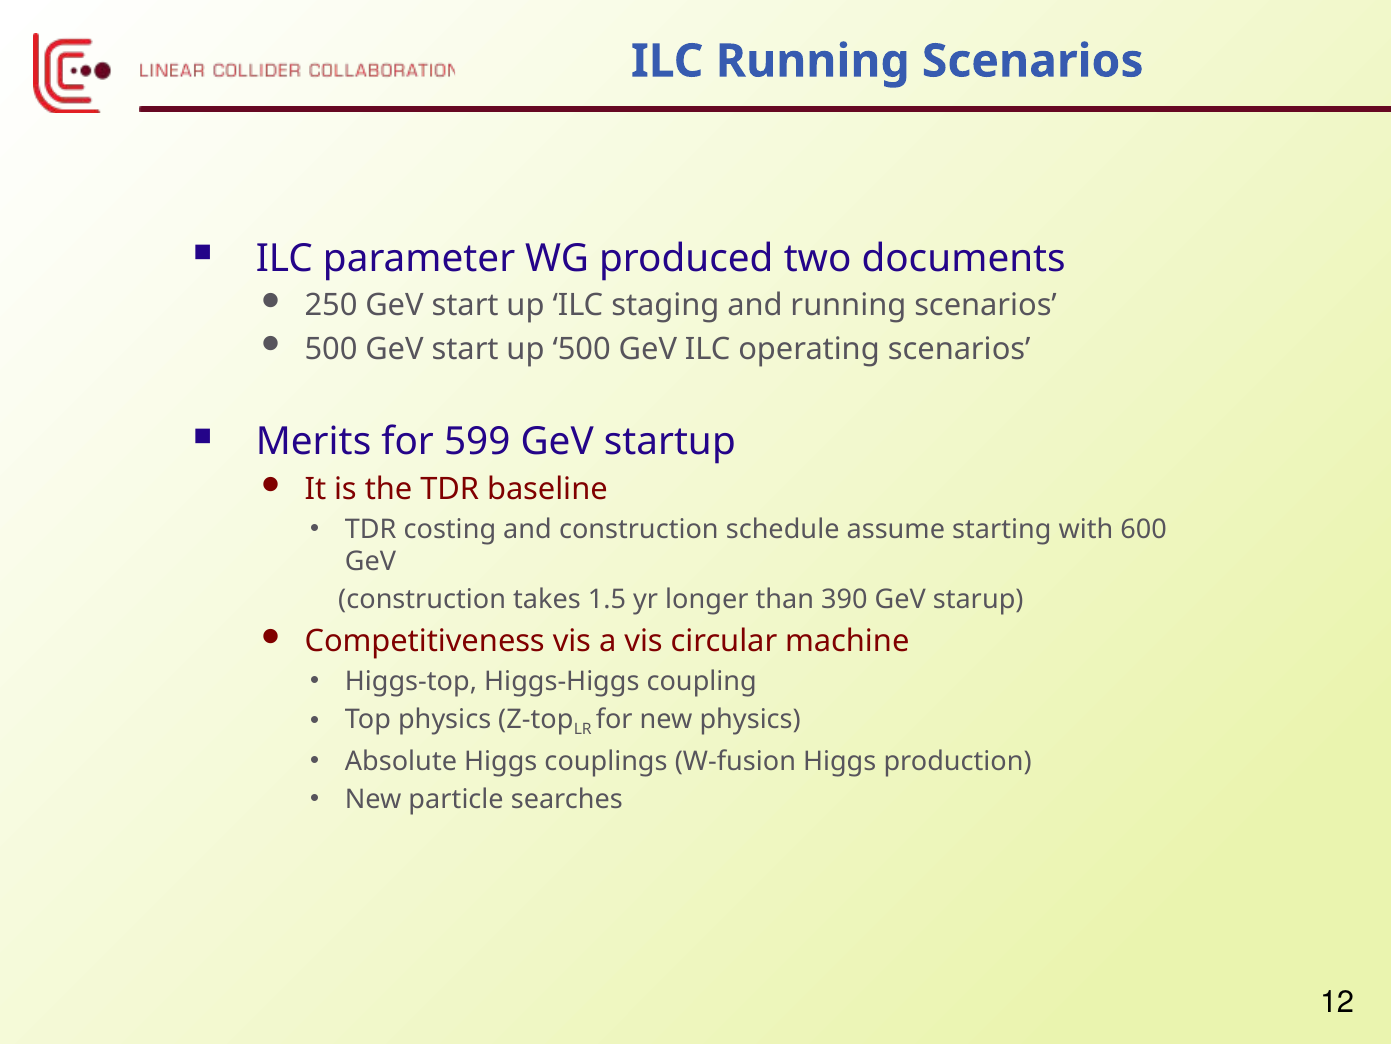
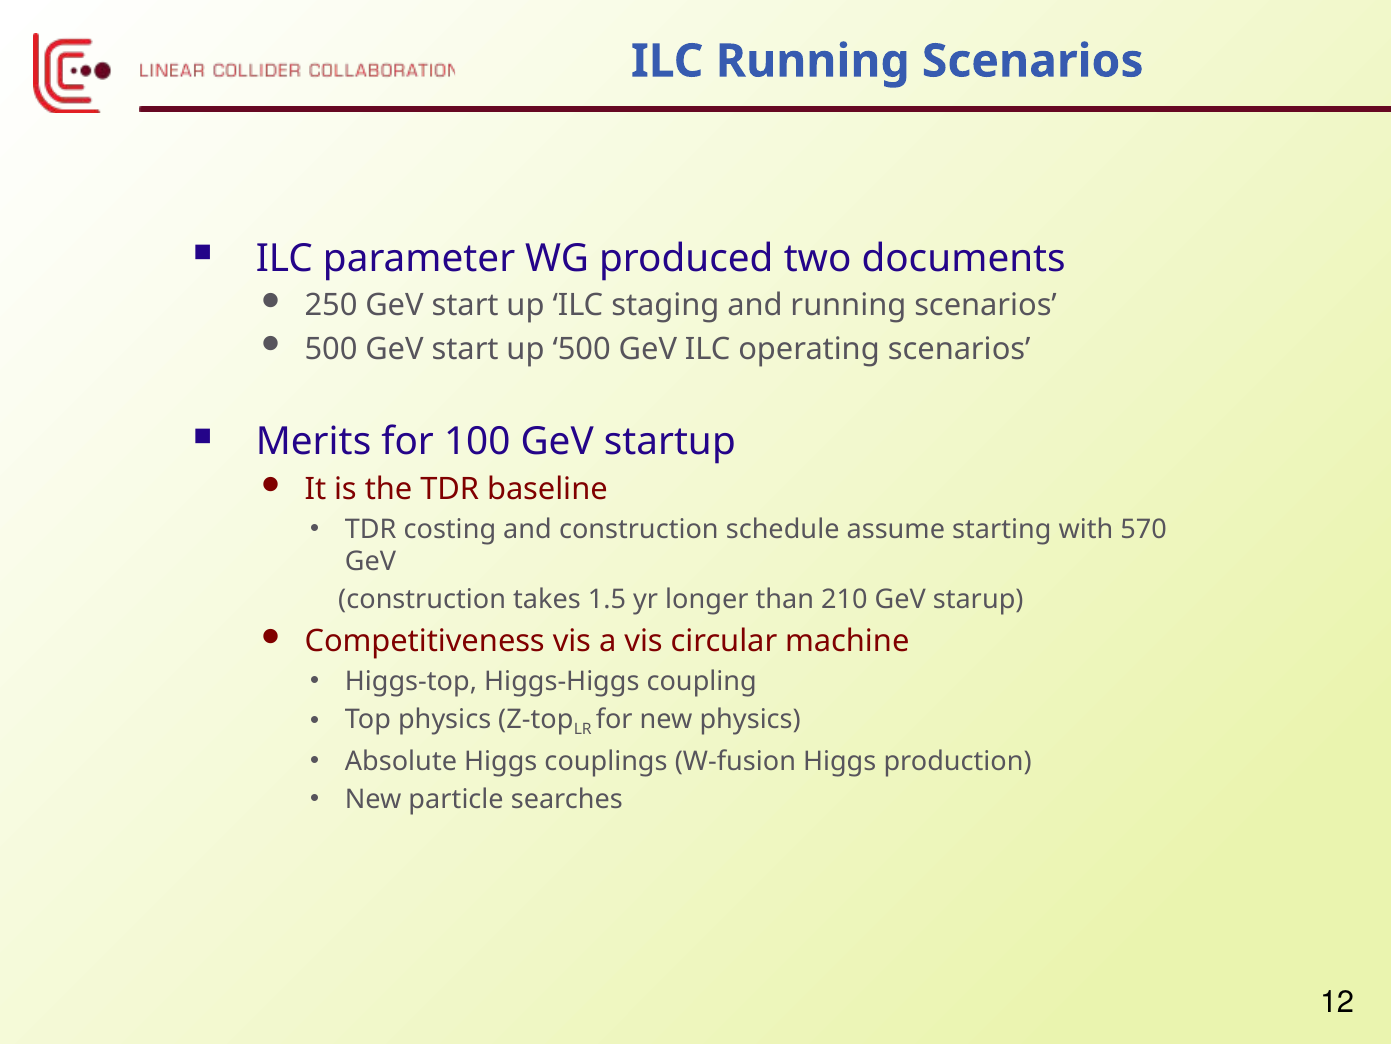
599: 599 -> 100 (477, 442)
600: 600 -> 570 (1144, 529)
390: 390 -> 210 (844, 600)
